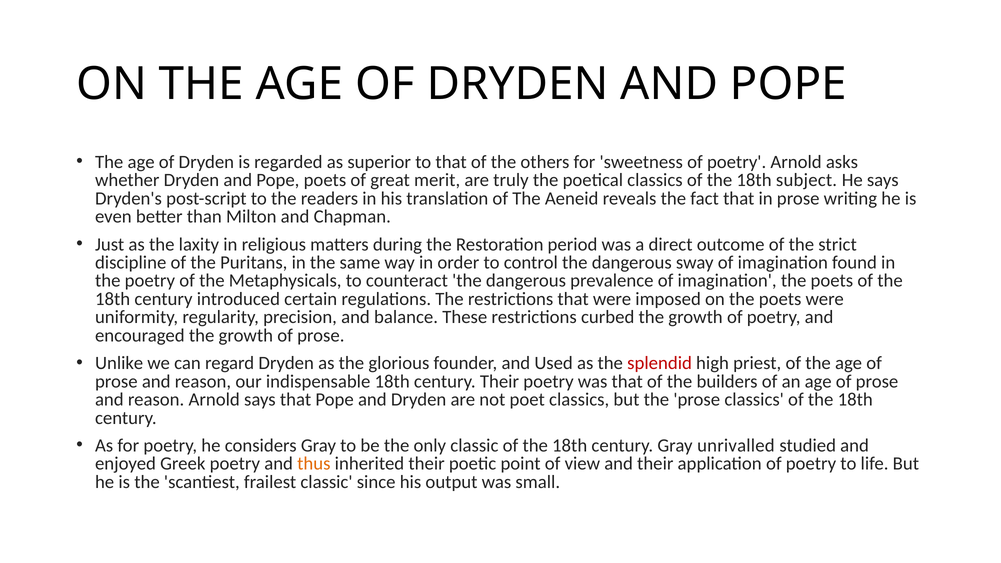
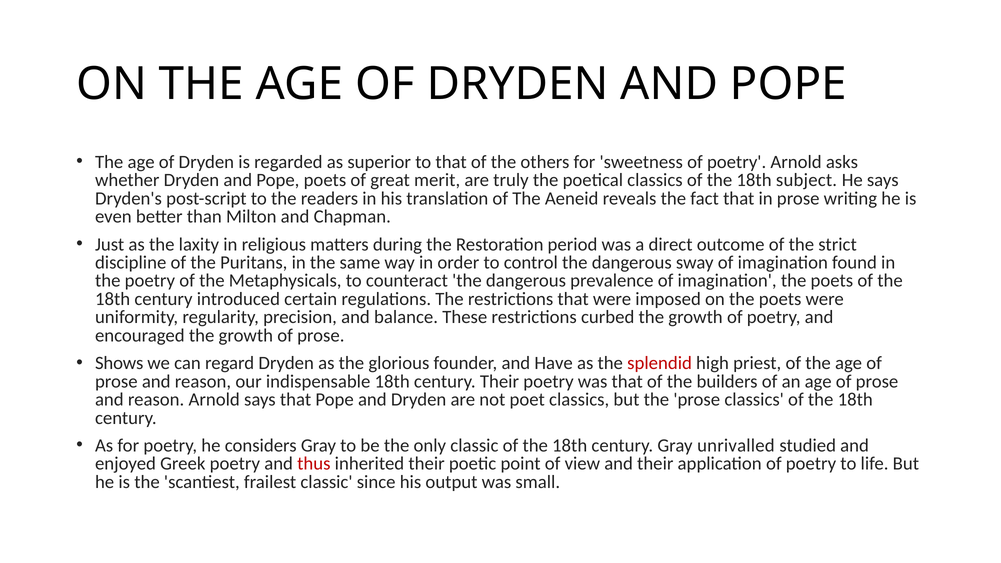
Unlike: Unlike -> Shows (119, 363)
Used: Used -> Have (554, 363)
thus colour: orange -> red (314, 464)
